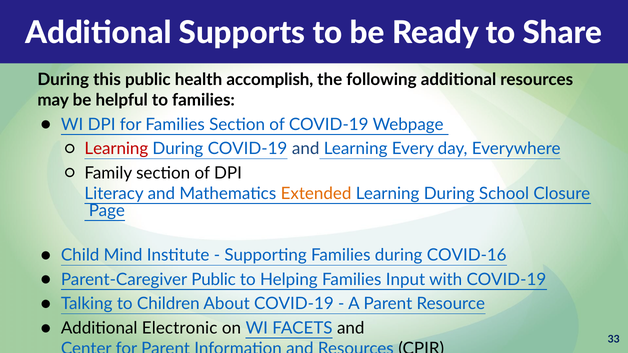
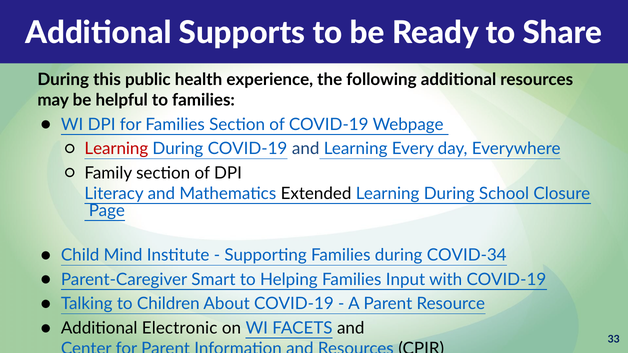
accomplish: accomplish -> experience (270, 80)
Extended colour: orange -> black (316, 194)
COVID-16: COVID-16 -> COVID-34 (467, 255)
Parent-Caregiver Public: Public -> Smart (213, 280)
